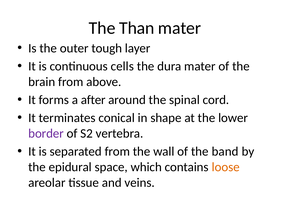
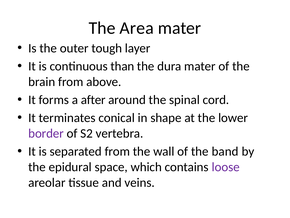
Than: Than -> Area (137, 28)
cells: cells -> than (122, 66)
loose colour: orange -> purple (226, 167)
